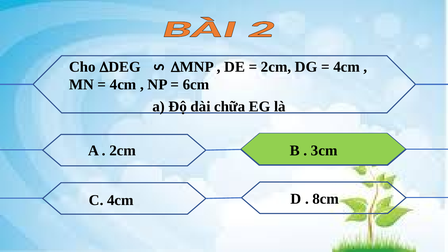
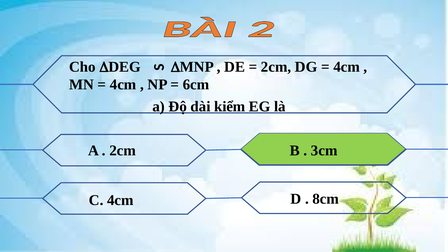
chữa: chữa -> kiểm (230, 107)
